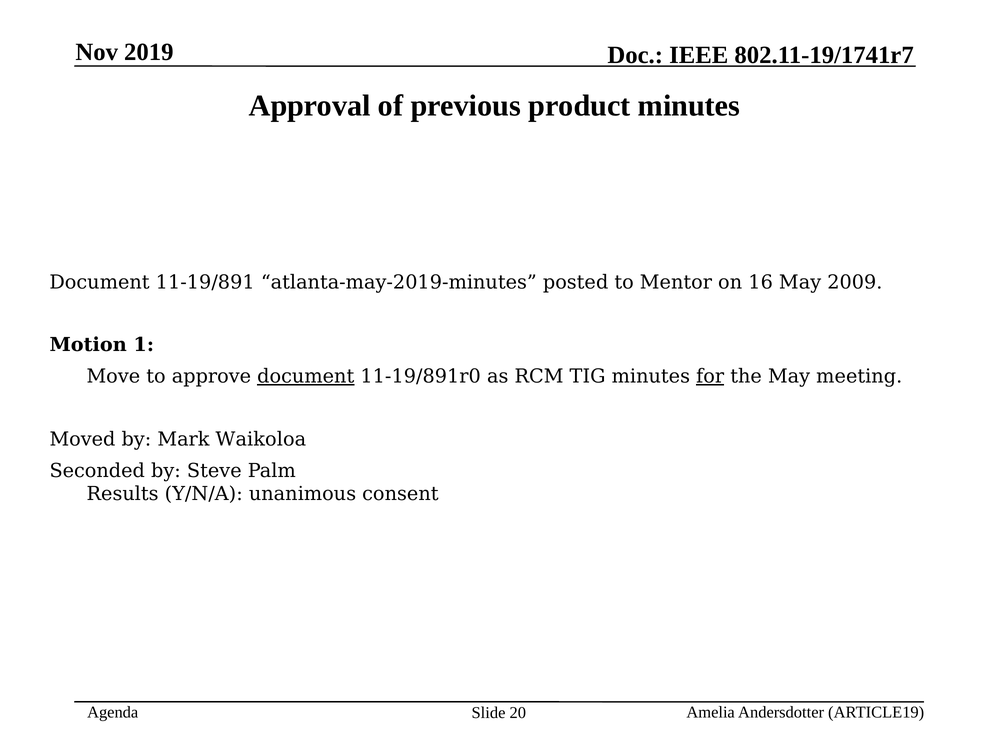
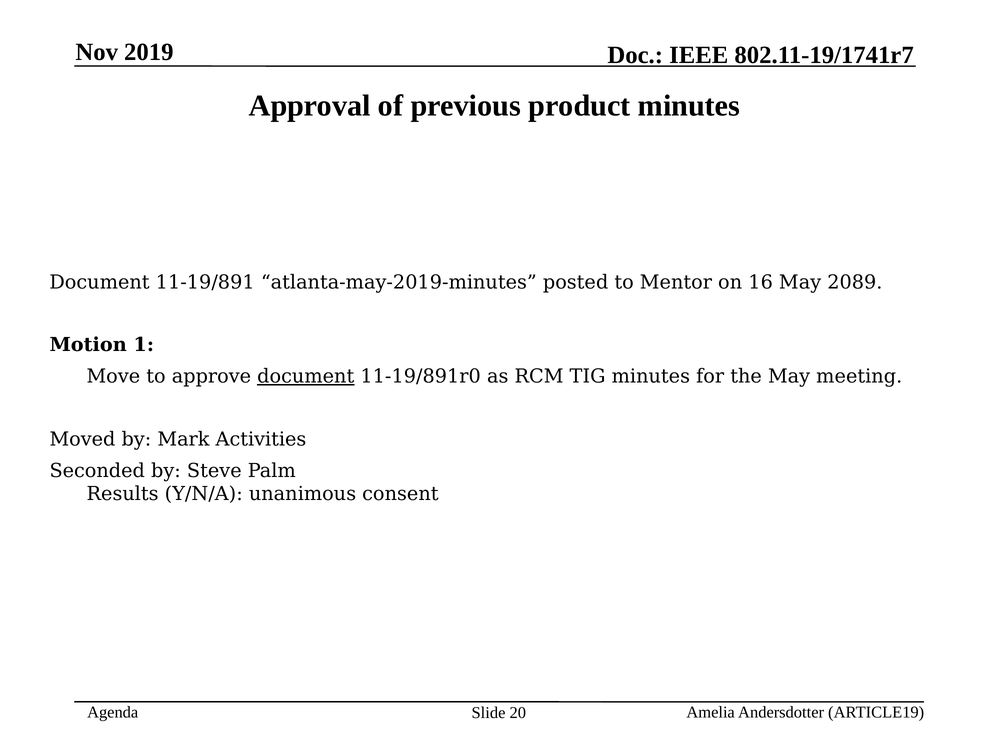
2009: 2009 -> 2089 (855, 282)
for underline: present -> none (710, 376)
Waikoloa: Waikoloa -> Activities (261, 439)
